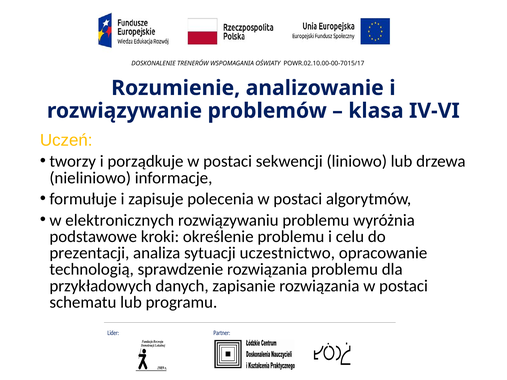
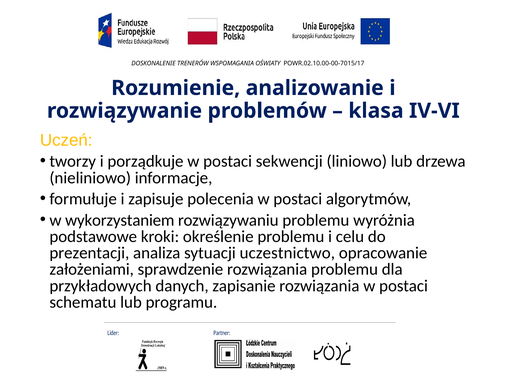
elektronicznych: elektronicznych -> wykorzystaniem (120, 220)
technologią: technologią -> założeniami (92, 270)
